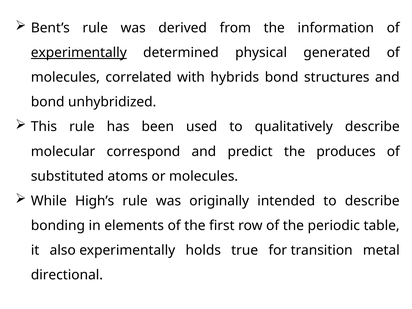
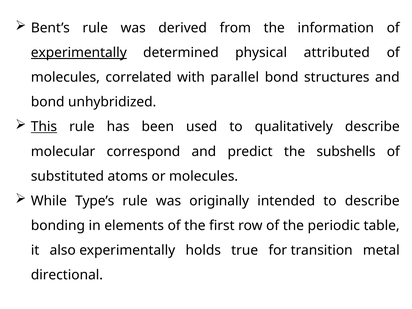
generated: generated -> attributed (337, 53)
hybrids: hybrids -> parallel (235, 77)
This underline: none -> present (44, 127)
produces: produces -> subshells (346, 151)
High’s: High’s -> Type’s (95, 201)
